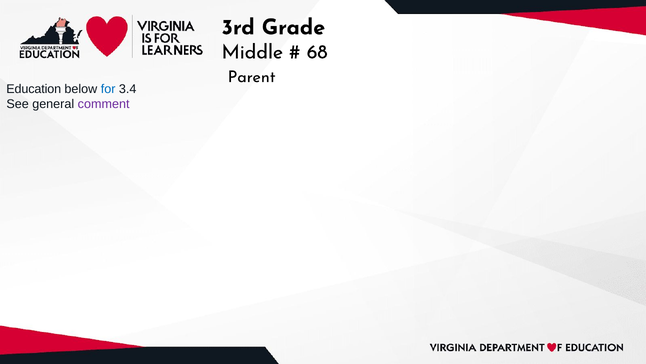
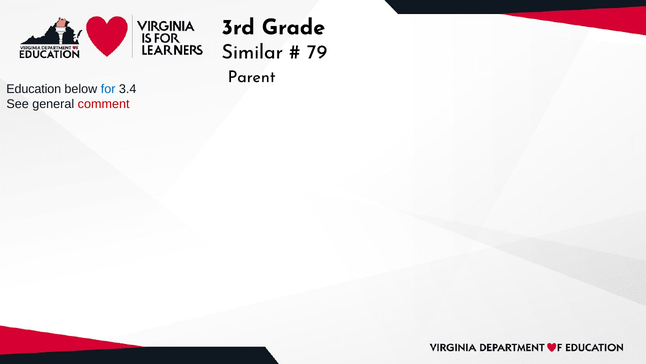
Middle: Middle -> Similar (252, 52)
68: 68 -> 79 (317, 52)
comment colour: purple -> red (104, 104)
